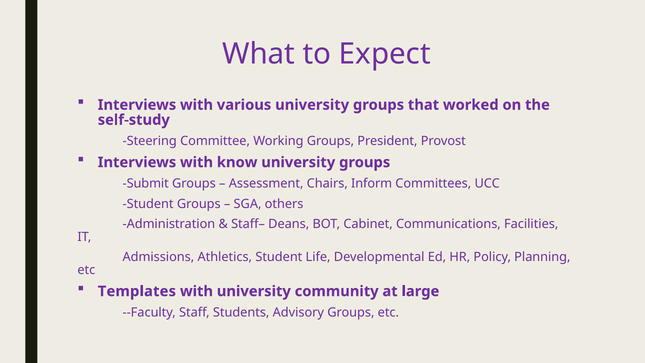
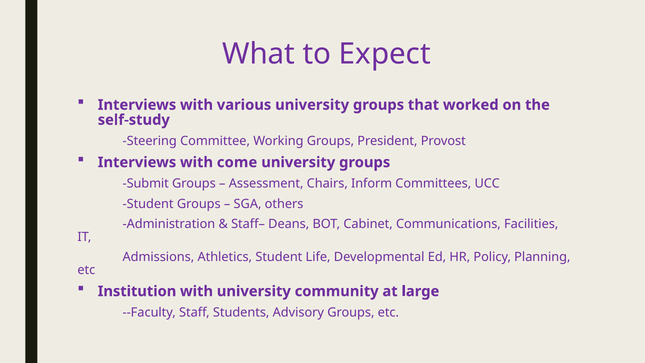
know: know -> come (237, 162)
Templates: Templates -> Institution (137, 291)
